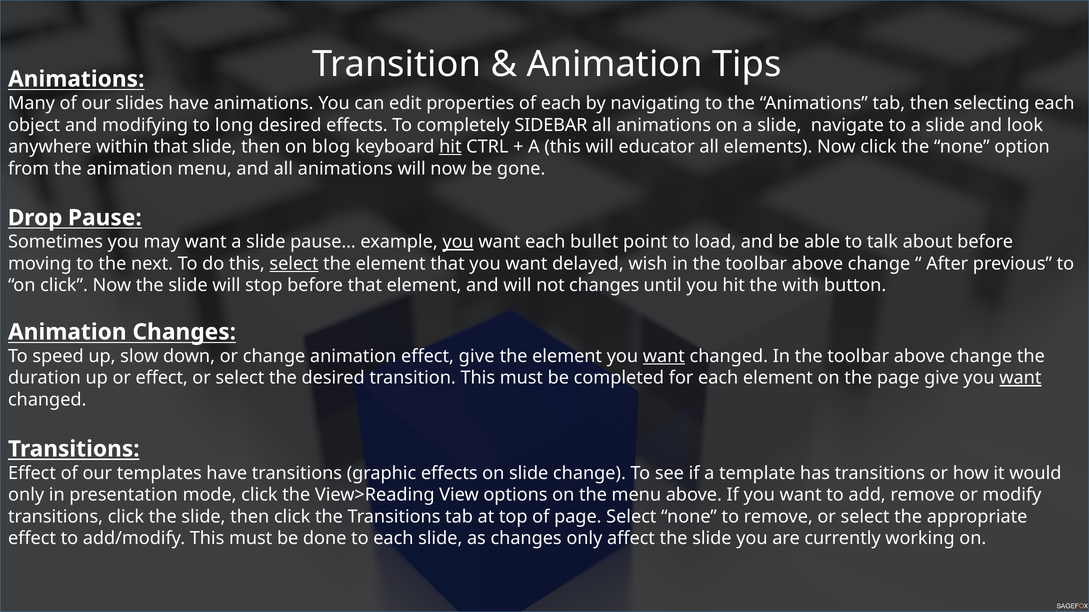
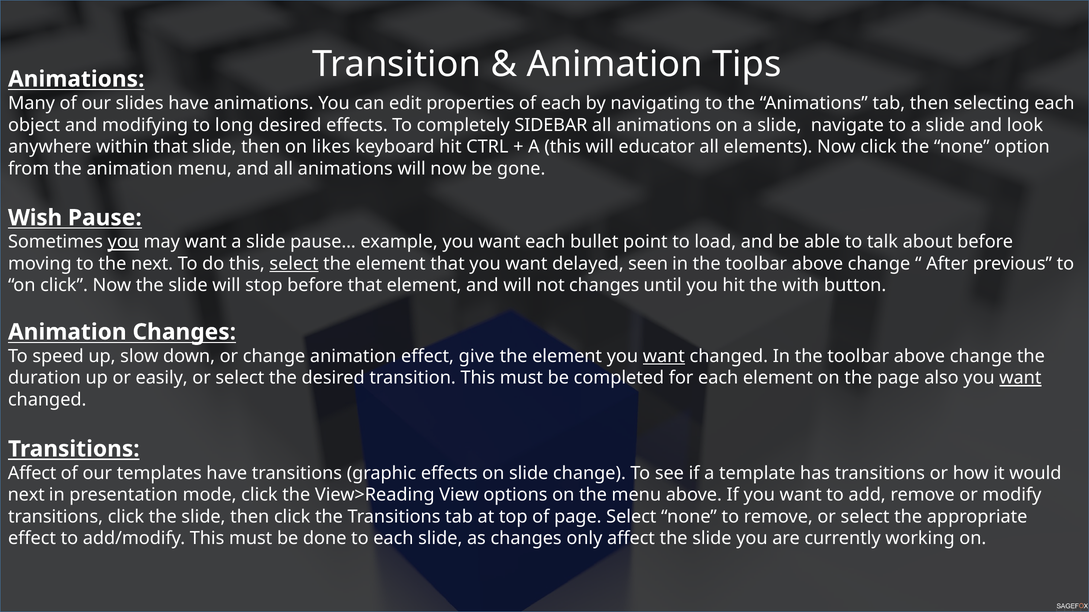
blog: blog -> likes (331, 147)
hit underline: present -> none (450, 147)
Drop: Drop -> Wish (35, 218)
you underline: none -> present (123, 242)
you underline: present -> none (458, 242)
wish: wish -> seen (648, 264)
or effect: effect -> easily (162, 378)
page give: give -> also (941, 378)
Effect: Effect -> Affect (32, 474)
only: only -> next (26, 495)
